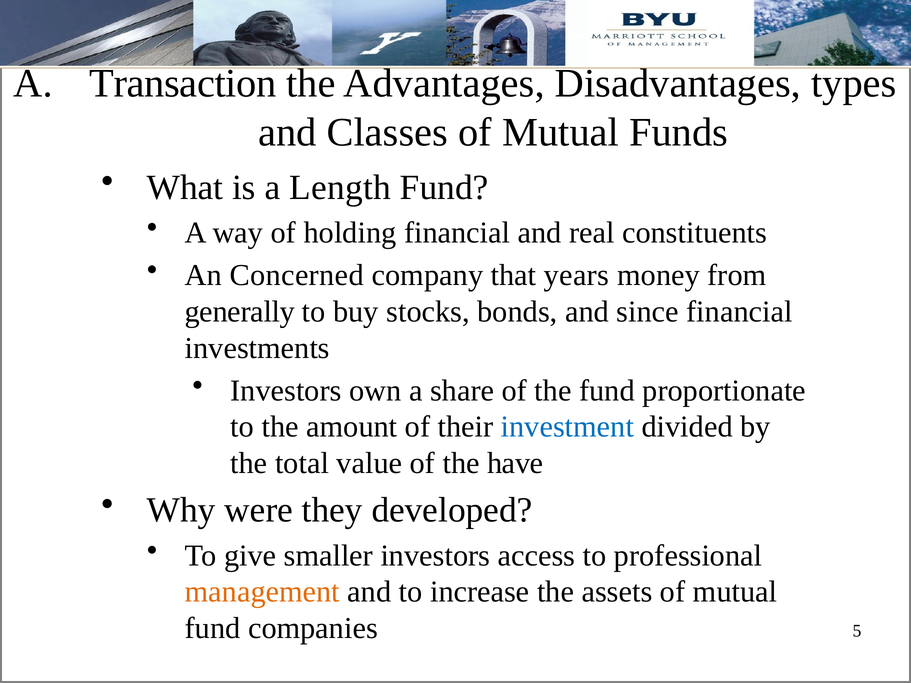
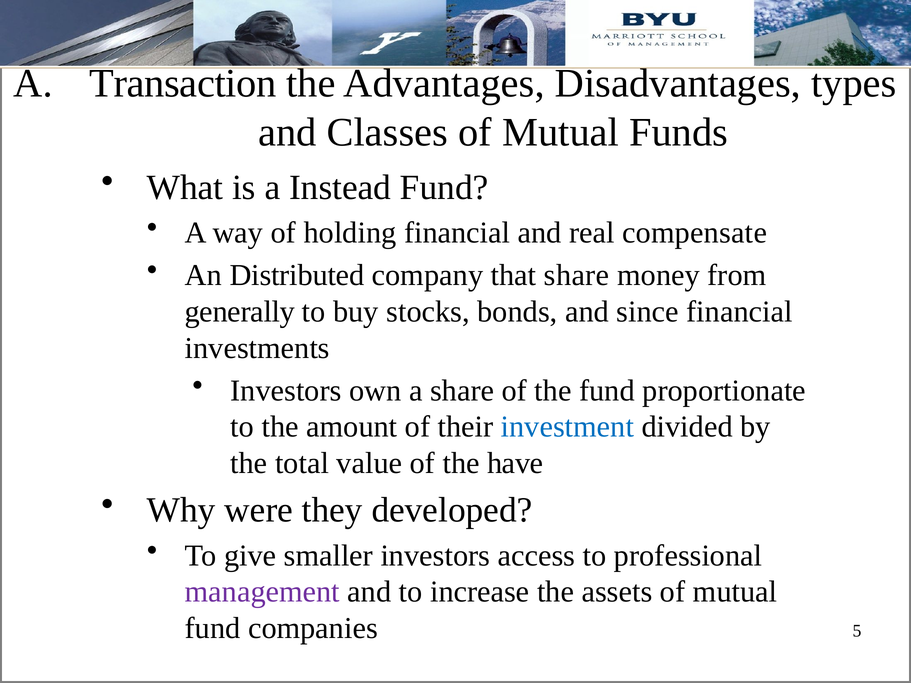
Length: Length -> Instead (340, 188)
constituents: constituents -> compensate (695, 233)
Concerned: Concerned -> Distributed (297, 275)
that years: years -> share (577, 275)
management colour: orange -> purple (262, 592)
